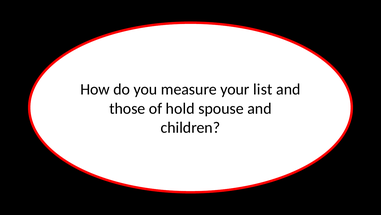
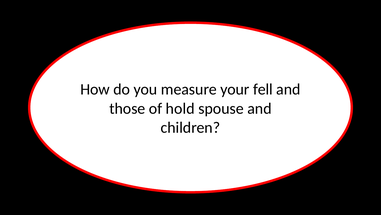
list: list -> fell (263, 89)
